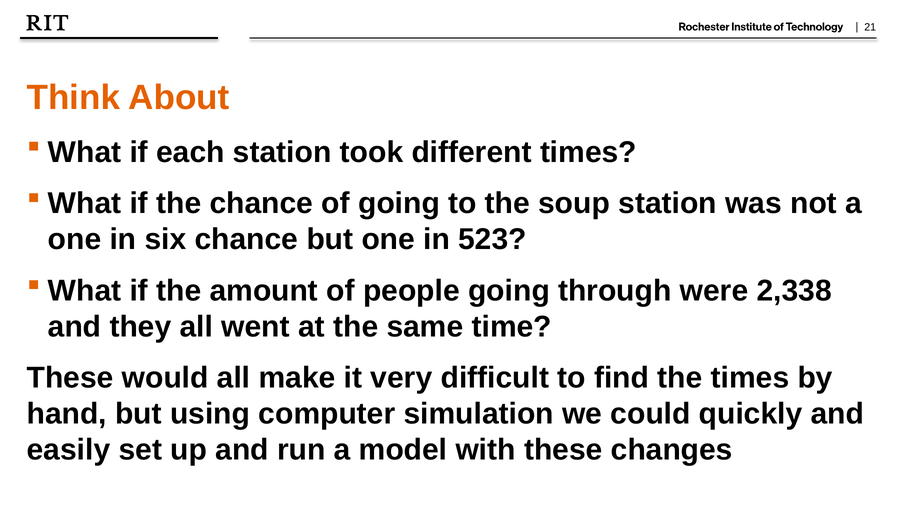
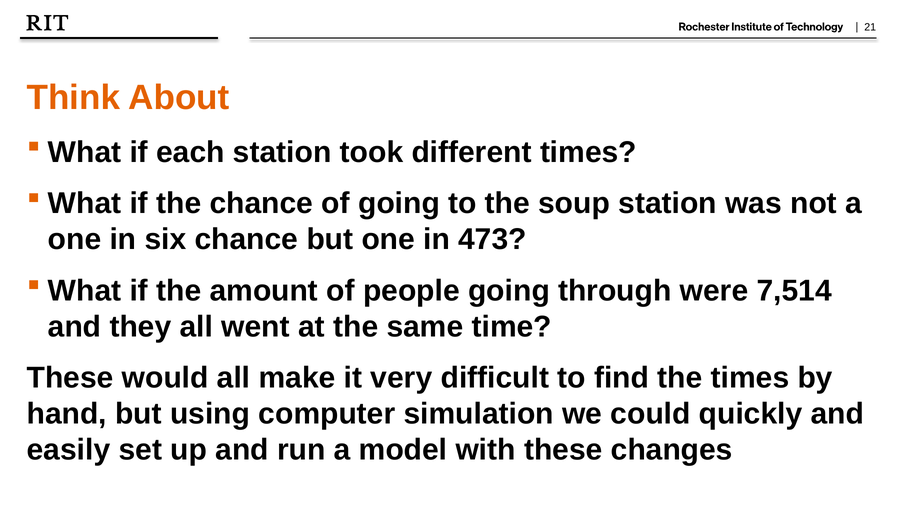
523: 523 -> 473 (492, 239)
2,338: 2,338 -> 7,514 (794, 291)
